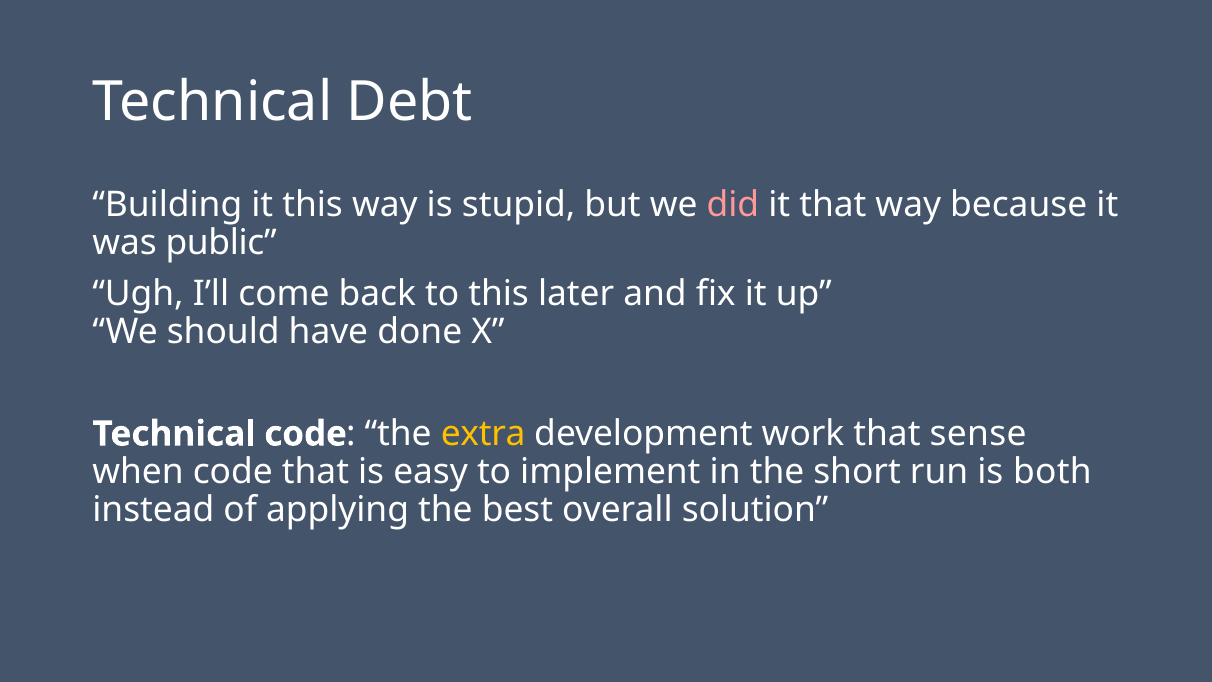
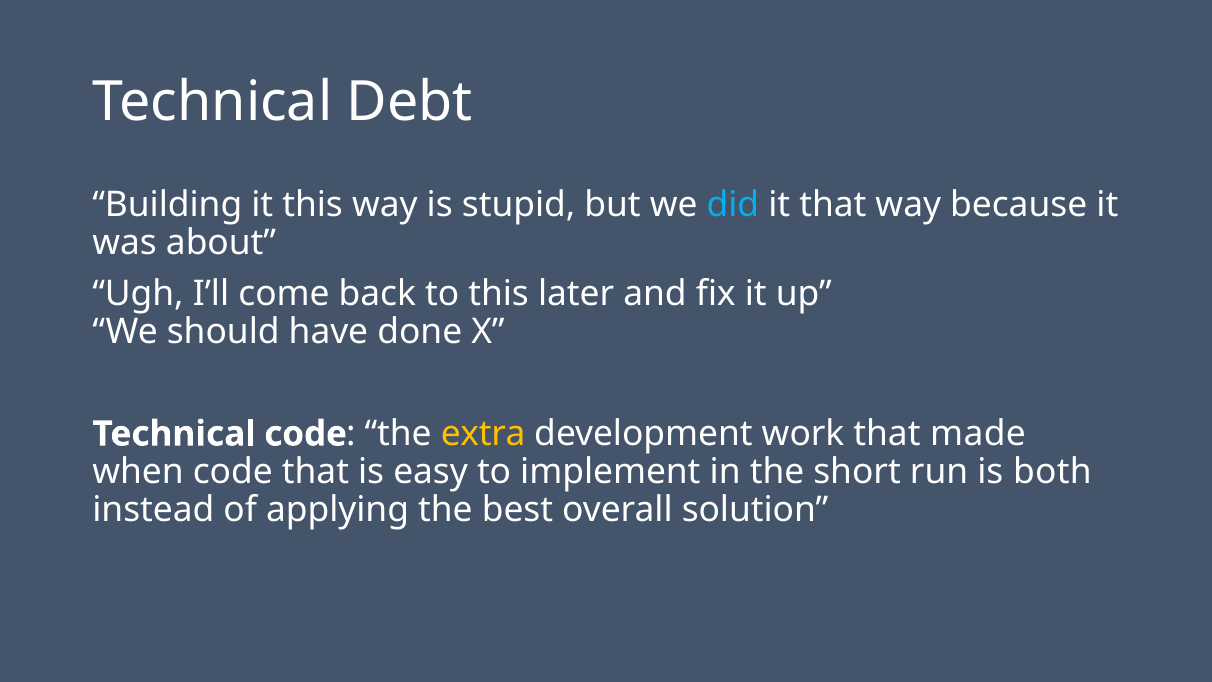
did colour: pink -> light blue (733, 205)
public: public -> about (221, 243)
sense: sense -> made (978, 434)
